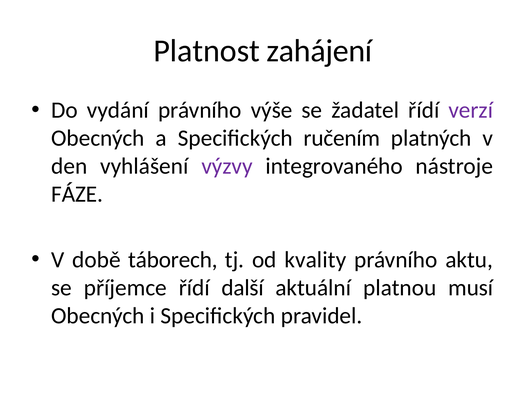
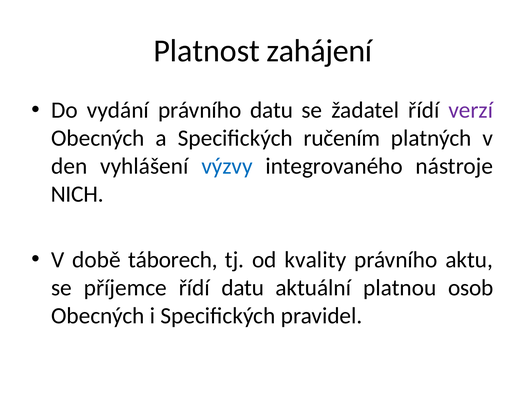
právního výše: výše -> datu (272, 110)
výzvy colour: purple -> blue (227, 166)
FÁZE: FÁZE -> NICH (77, 194)
řídí další: další -> datu (243, 288)
musí: musí -> osob (471, 288)
